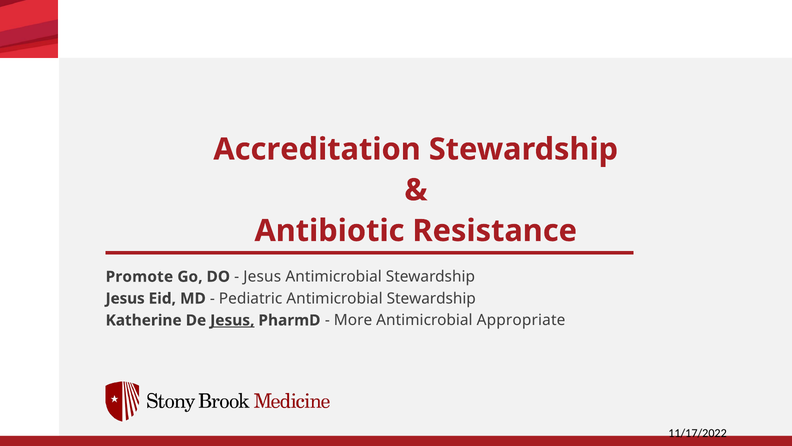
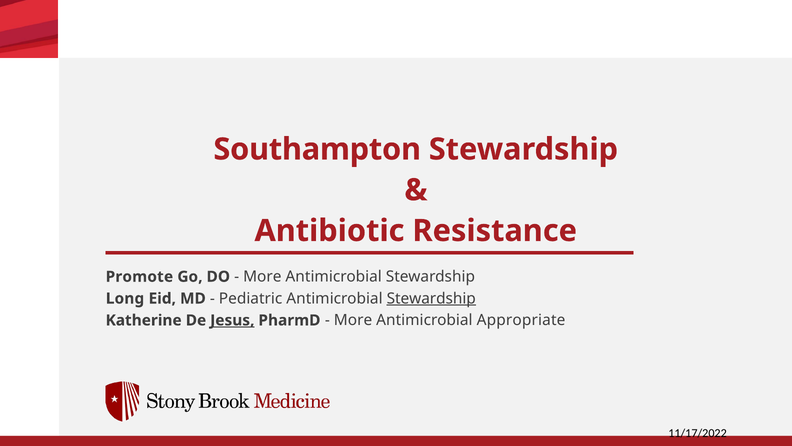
Accreditation: Accreditation -> Southampton (317, 149)
Jesus: Jesus -> More (262, 276)
Jesus: Jesus -> Long (125, 298)
Stewardship underline: none -> present (431, 298)
